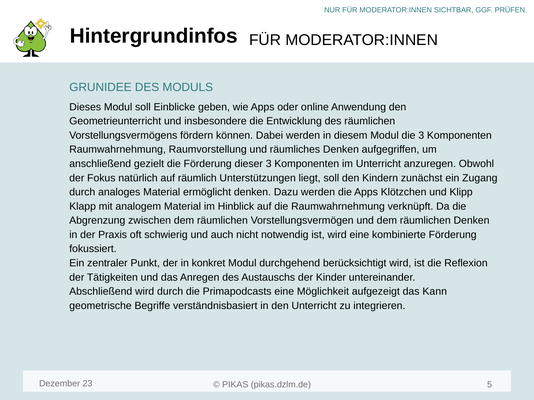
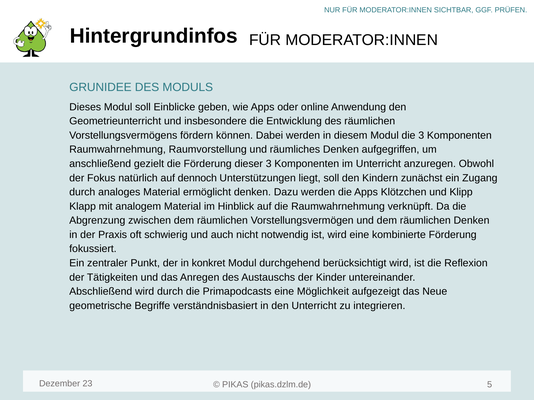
räumlich: räumlich -> dennoch (197, 178)
Kann: Kann -> Neue (435, 292)
